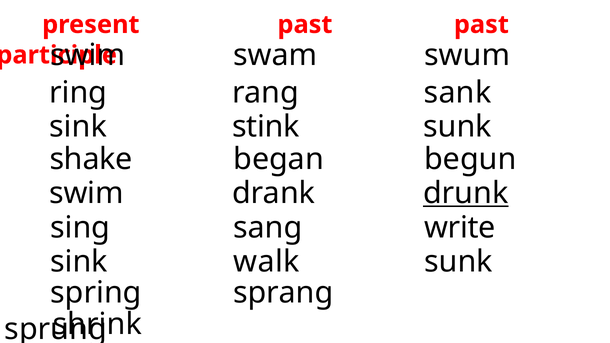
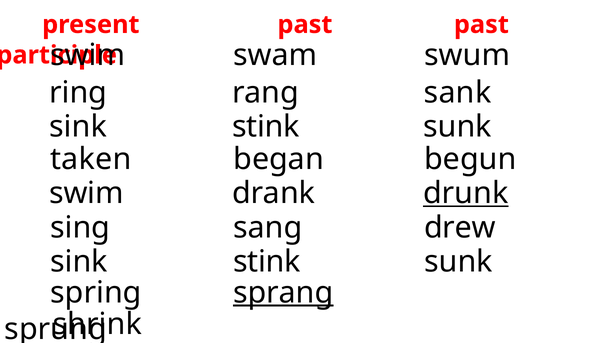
shake: shake -> taken (91, 159)
write: write -> drew (460, 228)
walk: walk -> stink (267, 262)
sprang underline: none -> present (283, 293)
